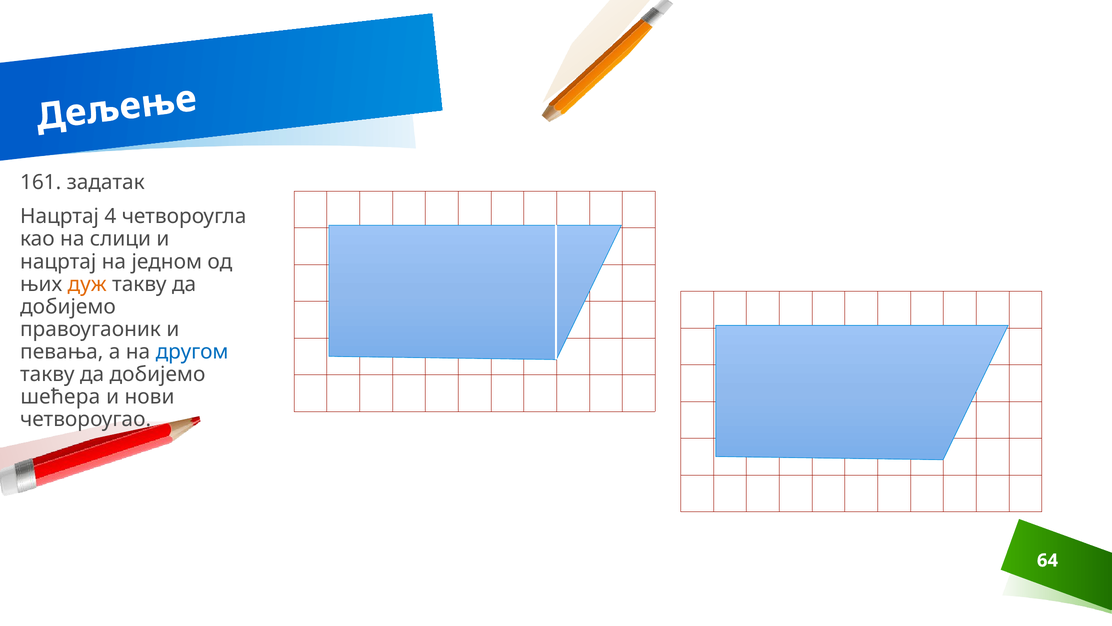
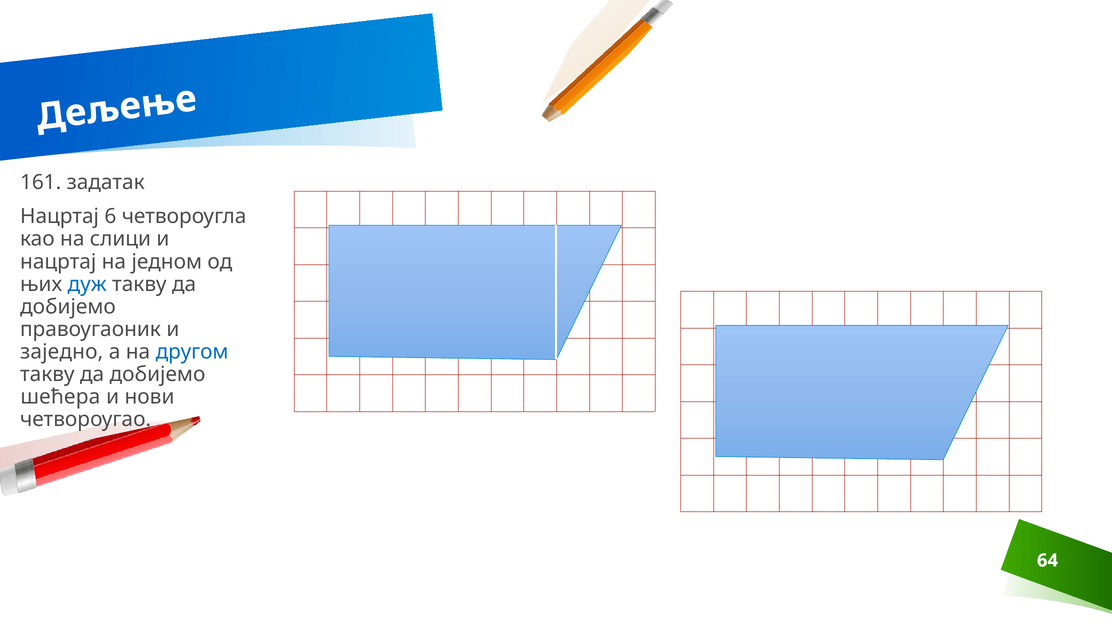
4: 4 -> 6 (110, 216)
дуж colour: orange -> blue (87, 284)
певања: певања -> заједно (62, 352)
